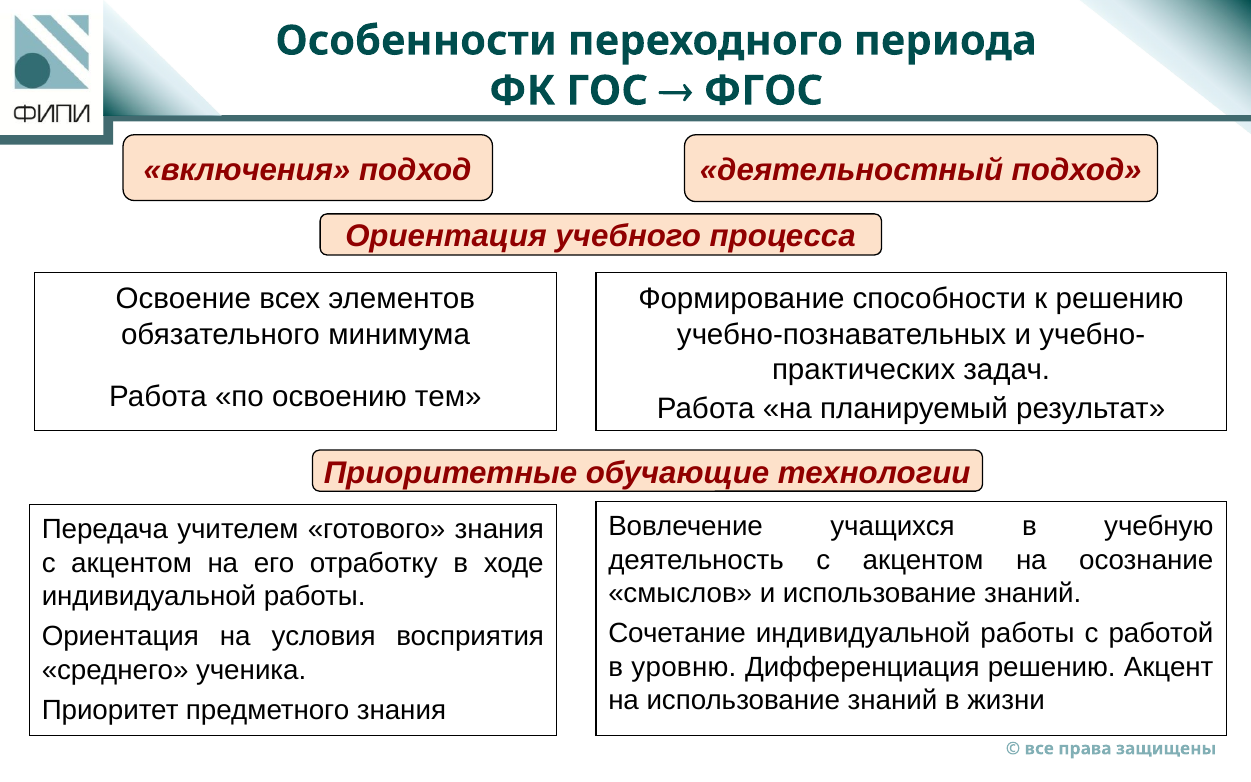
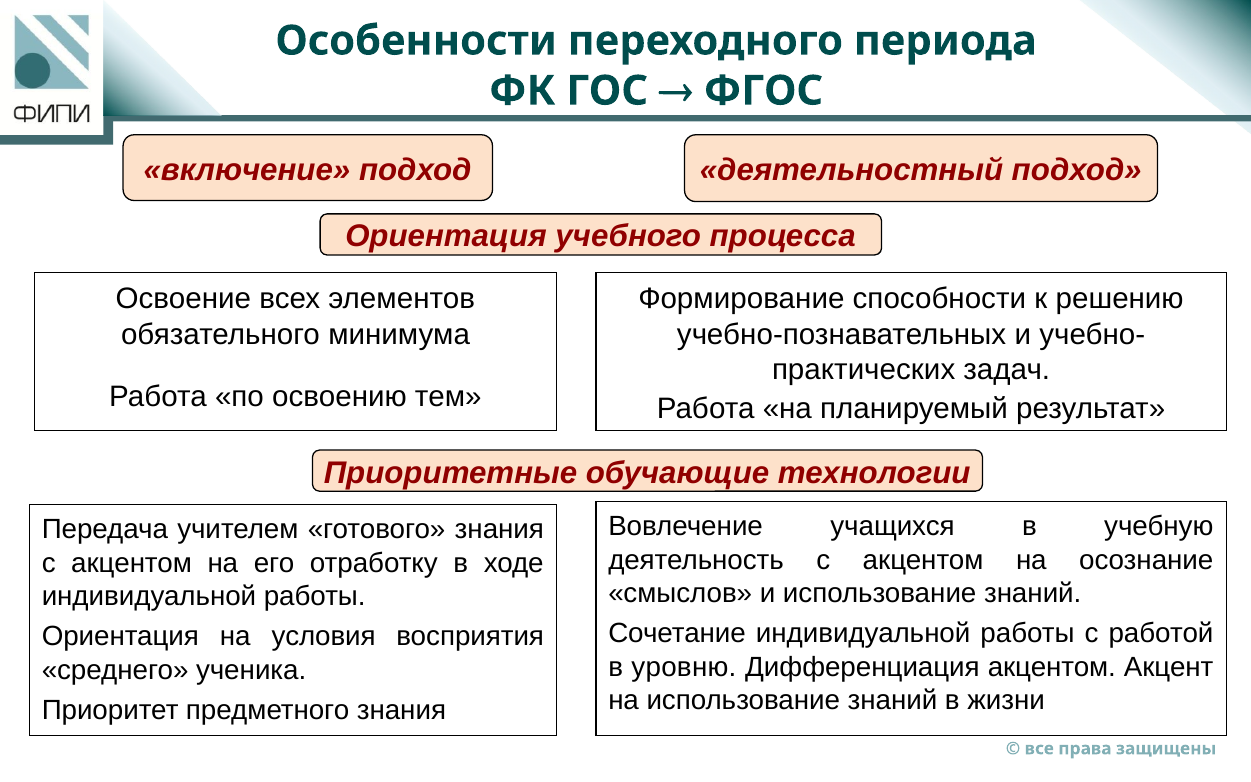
включения: включения -> включение (247, 170)
Дифференциация решению: решению -> акцентом (1052, 667)
